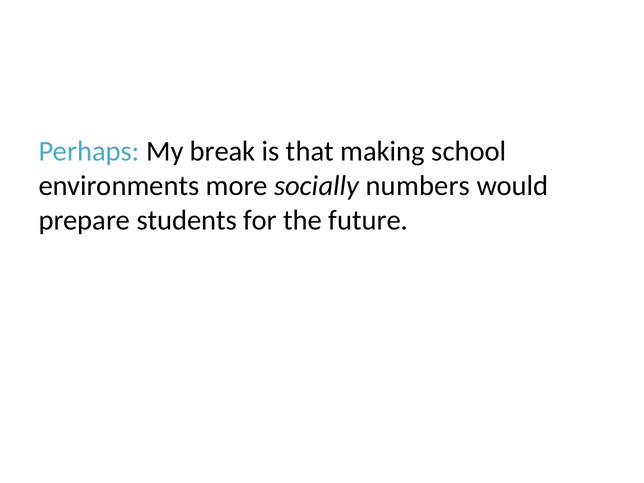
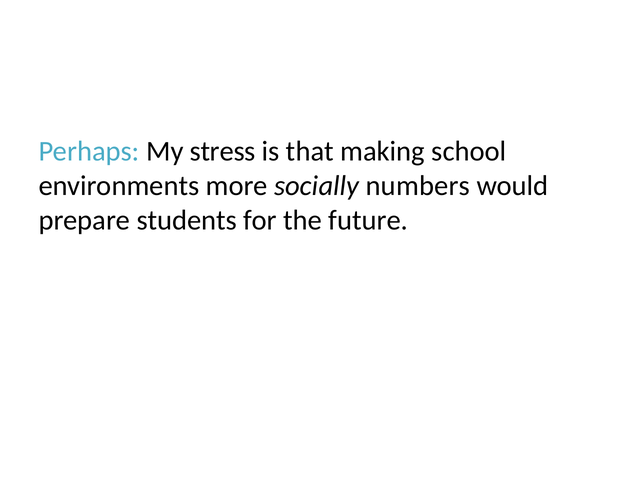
break: break -> stress (223, 151)
